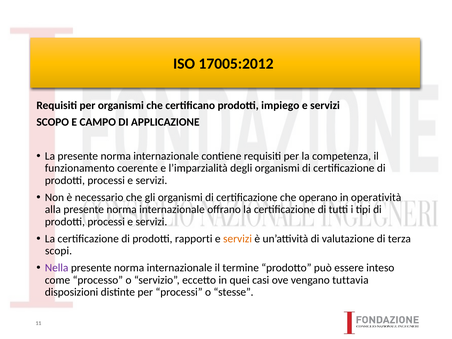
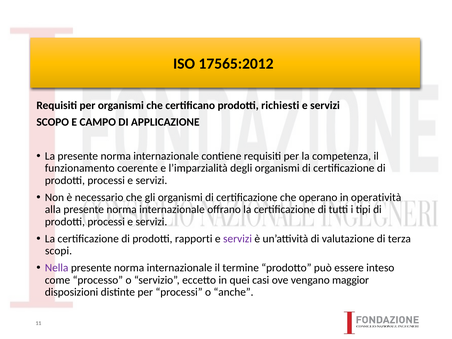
17005:2012: 17005:2012 -> 17565:2012 (236, 64)
impiego: impiego -> richiesti (280, 105)
servizi colour: orange -> purple (238, 239)
tuttavia: tuttavia -> maggior (351, 280)
stesse: stesse -> anche (234, 292)
